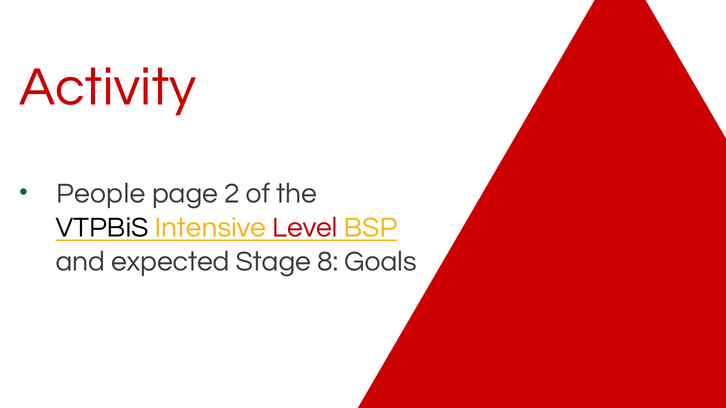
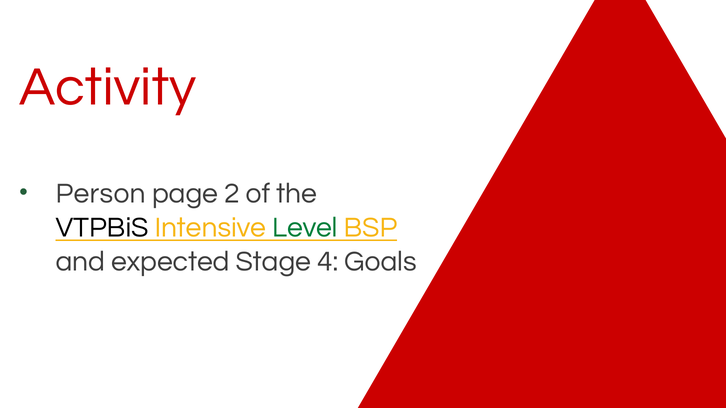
People: People -> Person (101, 194)
Level colour: red -> green (305, 228)
8: 8 -> 4 (328, 262)
